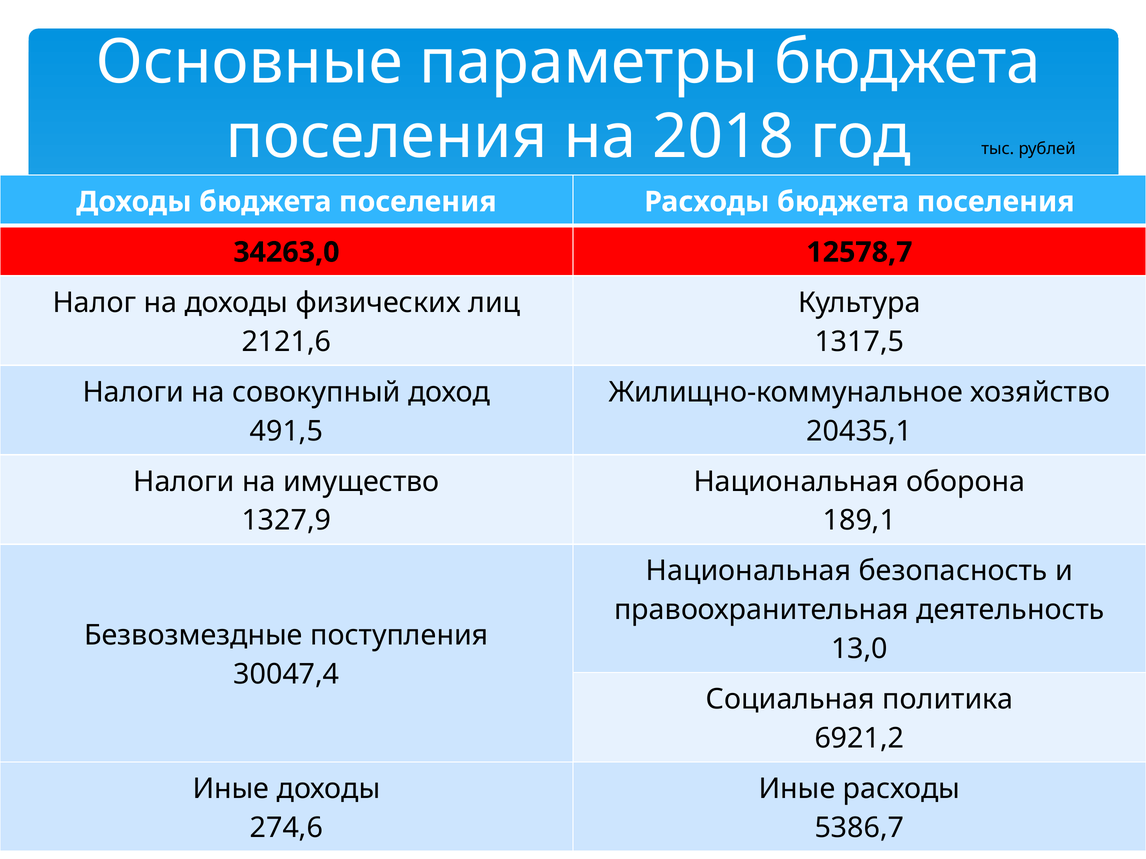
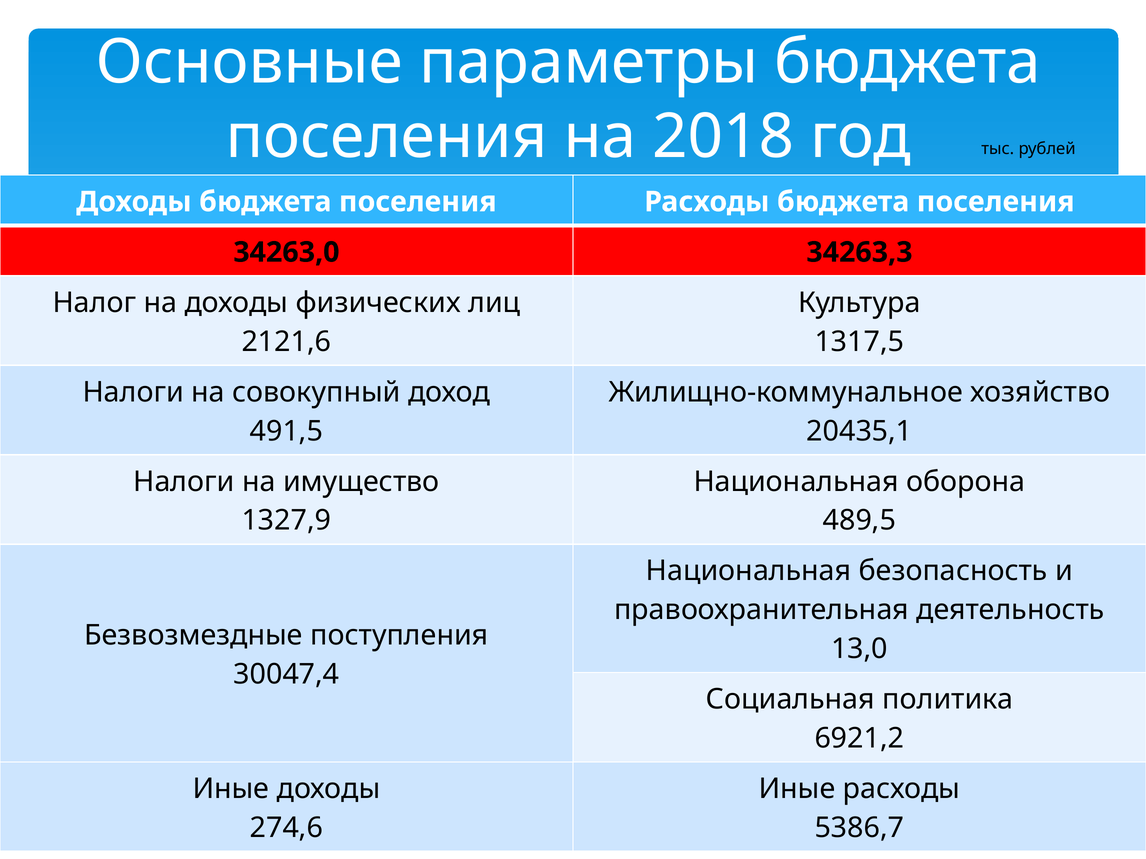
12578,7: 12578,7 -> 34263,3 (859, 252)
189,1: 189,1 -> 489,5 (859, 521)
